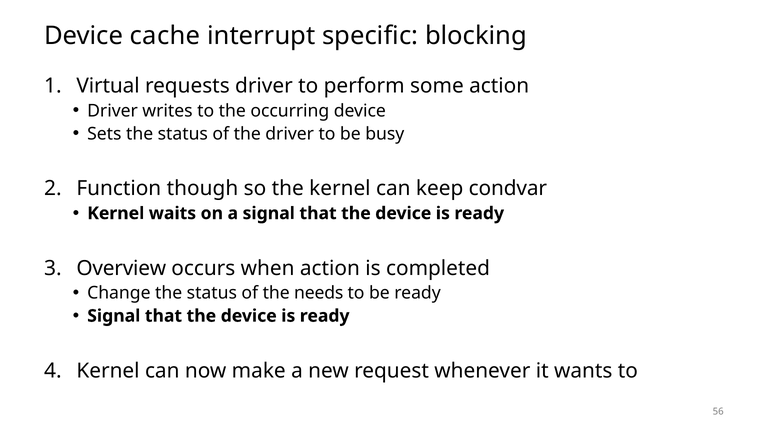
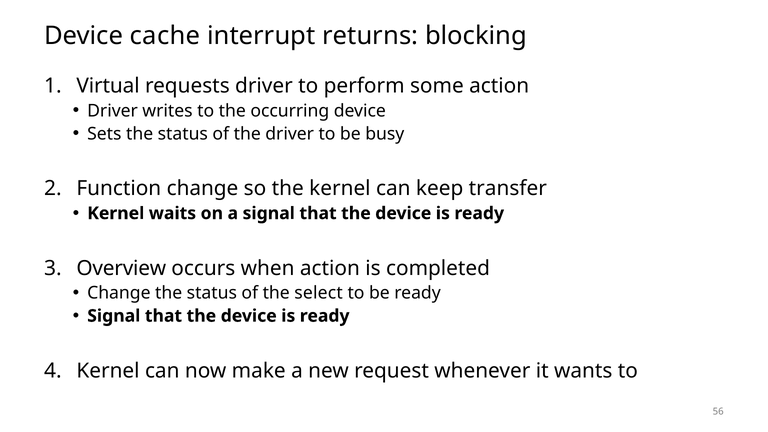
specific: specific -> returns (370, 36)
Function though: though -> change (203, 189)
condvar: condvar -> transfer (508, 189)
needs: needs -> select (319, 293)
